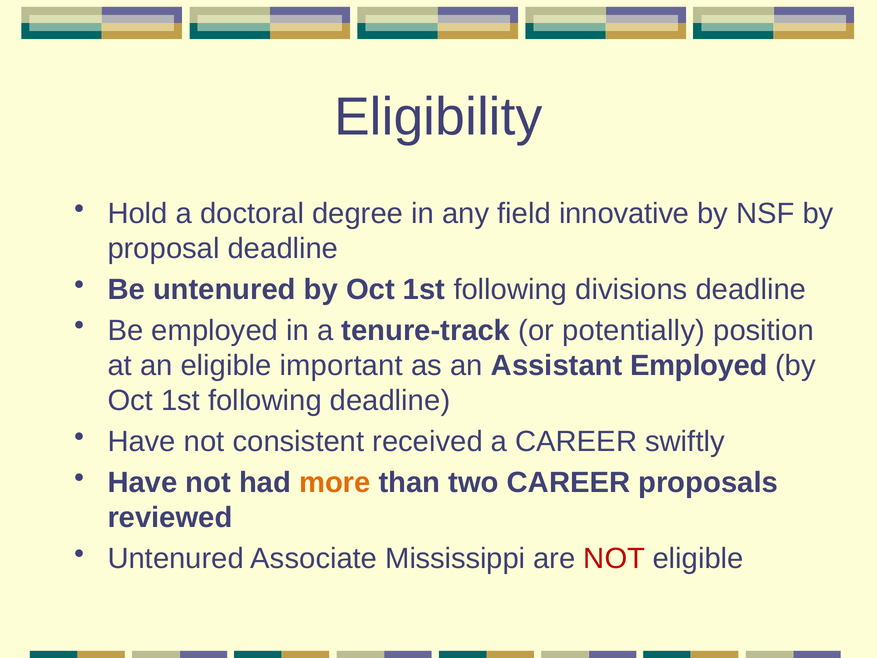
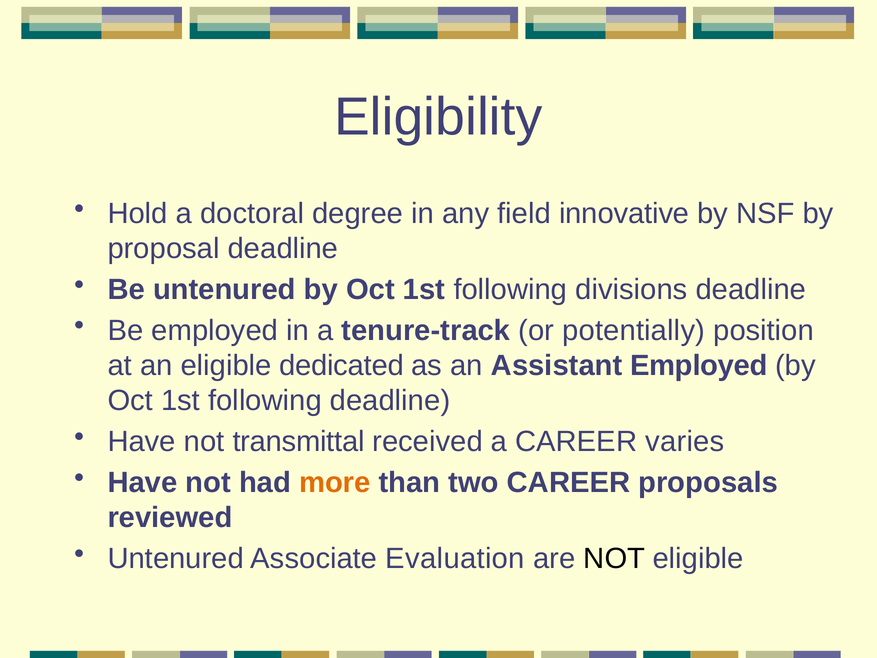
important: important -> dedicated (342, 366)
consistent: consistent -> transmittal (299, 442)
swiftly: swiftly -> varies (685, 442)
Mississippi: Mississippi -> Evaluation (455, 558)
NOT colour: red -> black (614, 558)
